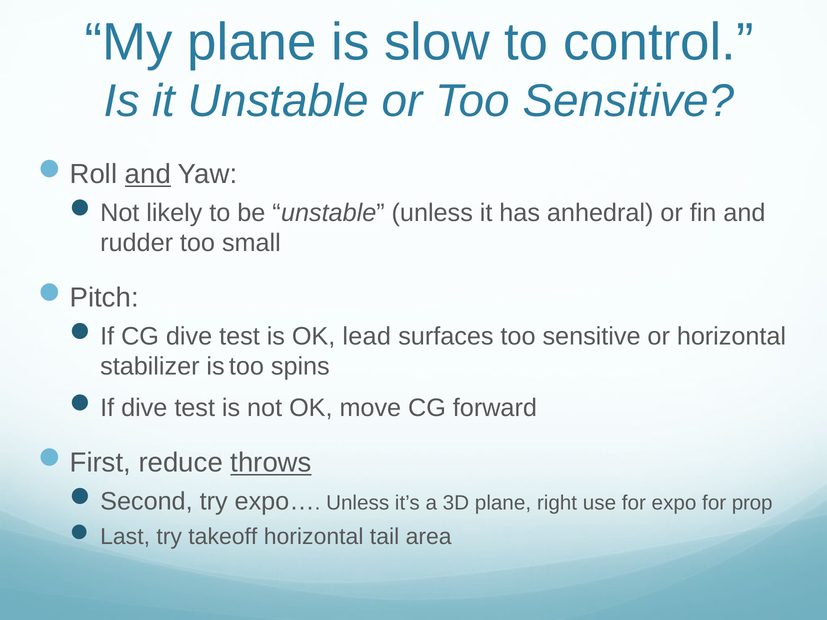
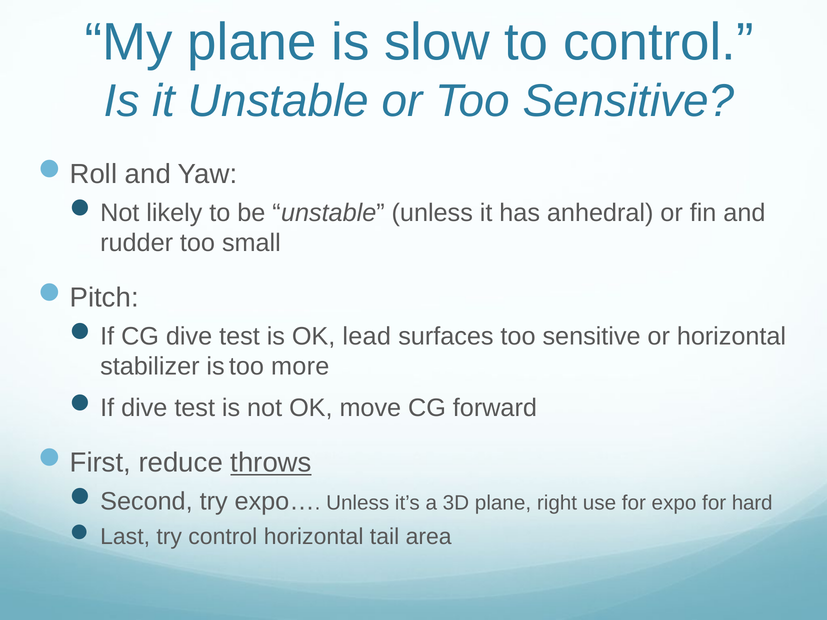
and underline: present -> none (148, 174)
spins: spins -> more (300, 367)
prop: prop -> hard (752, 503)
try takeoff: takeoff -> control (223, 537)
